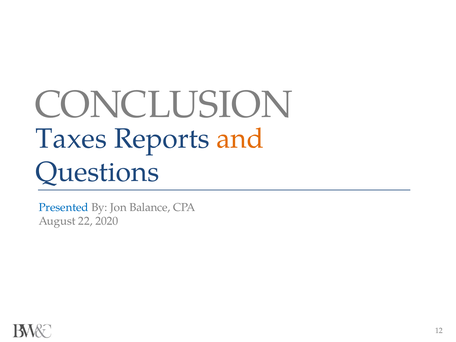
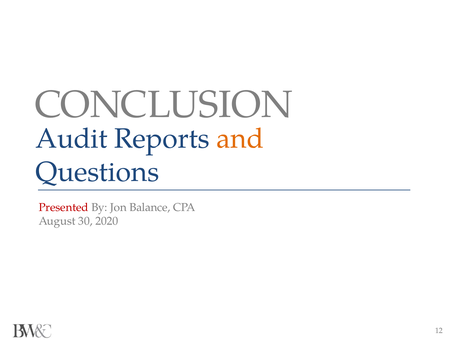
Taxes: Taxes -> Audit (71, 139)
Presented colour: blue -> red (64, 207)
22: 22 -> 30 (85, 221)
